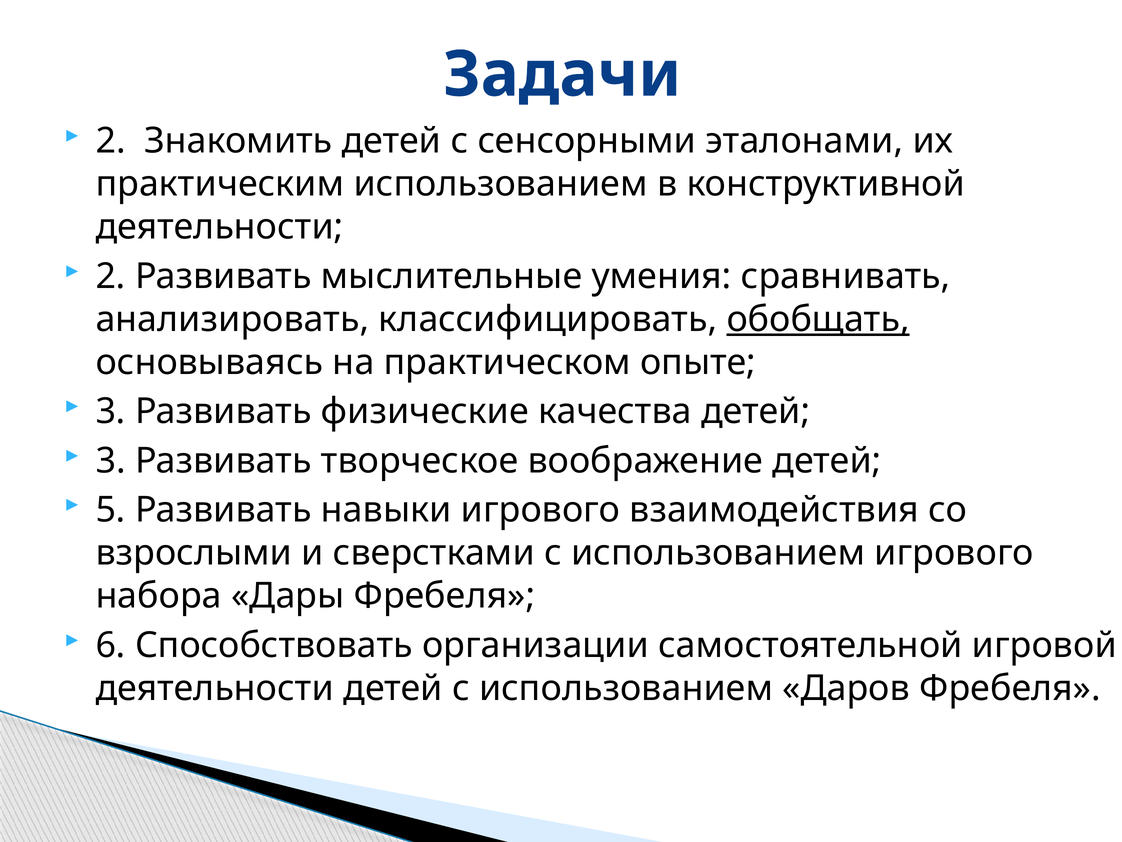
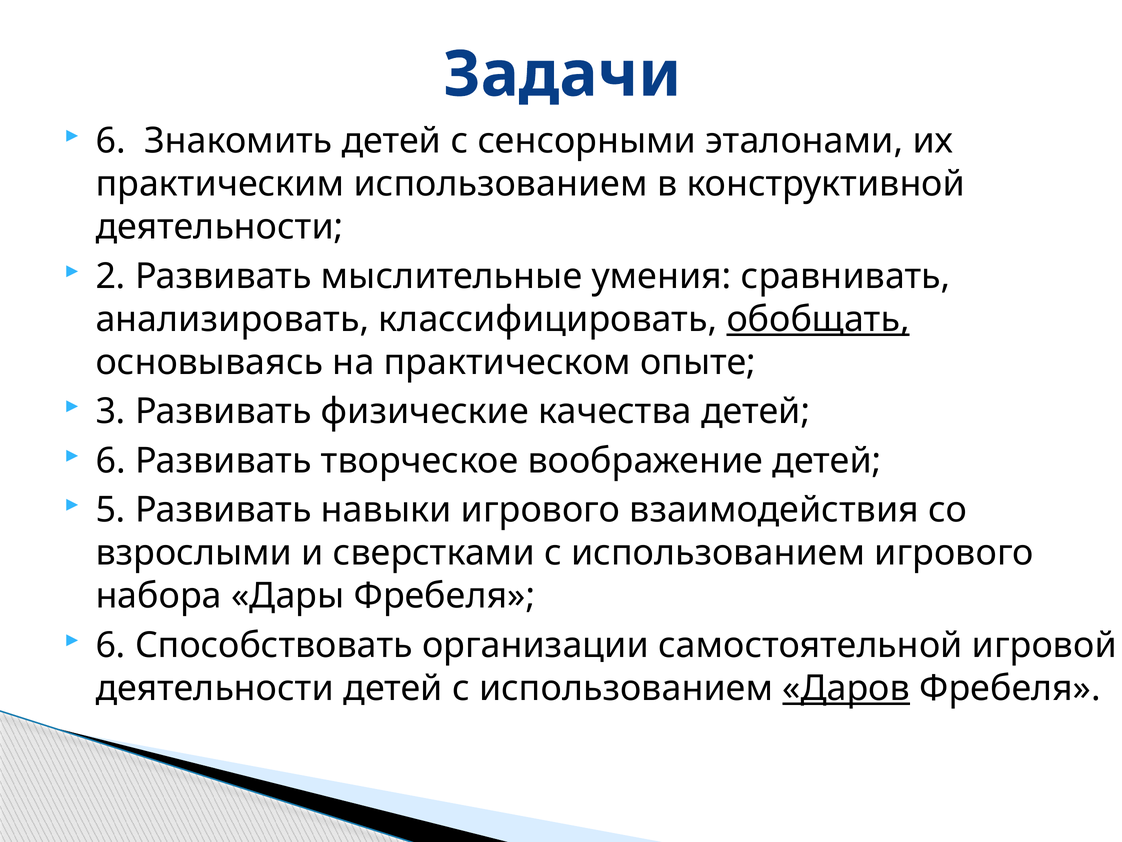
2: 2 -> 6 (111, 141)
3: 3 -> 6 (111, 461)
Даров underline: none -> present (846, 688)
